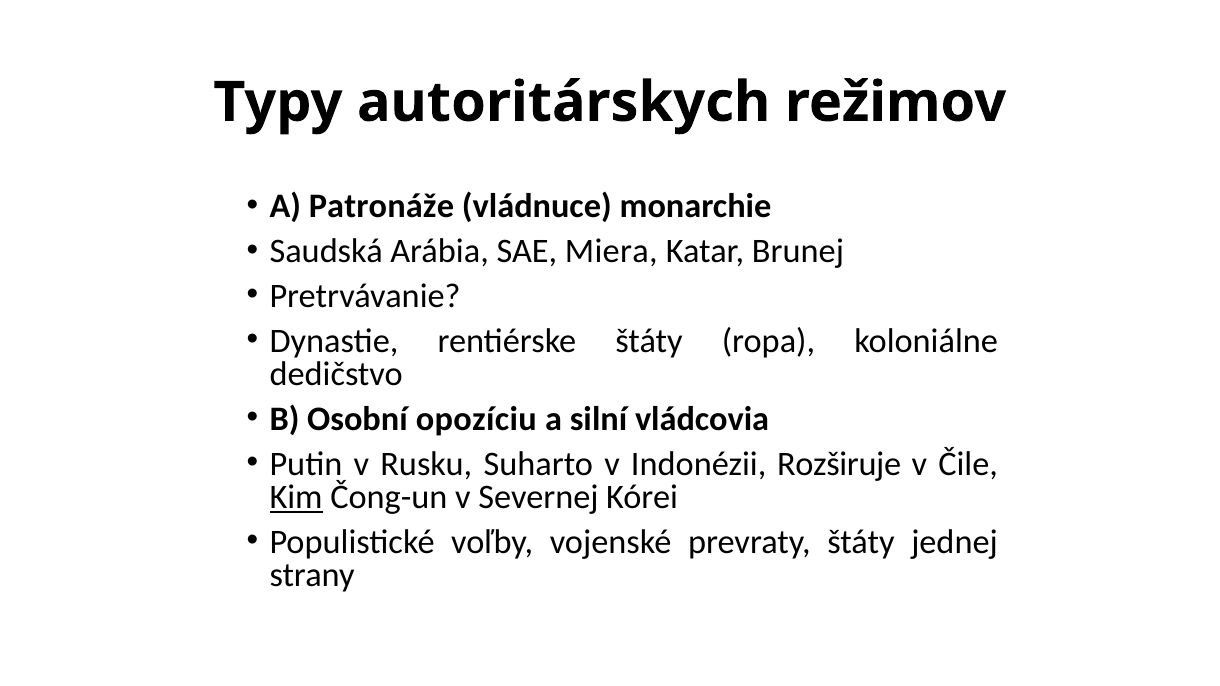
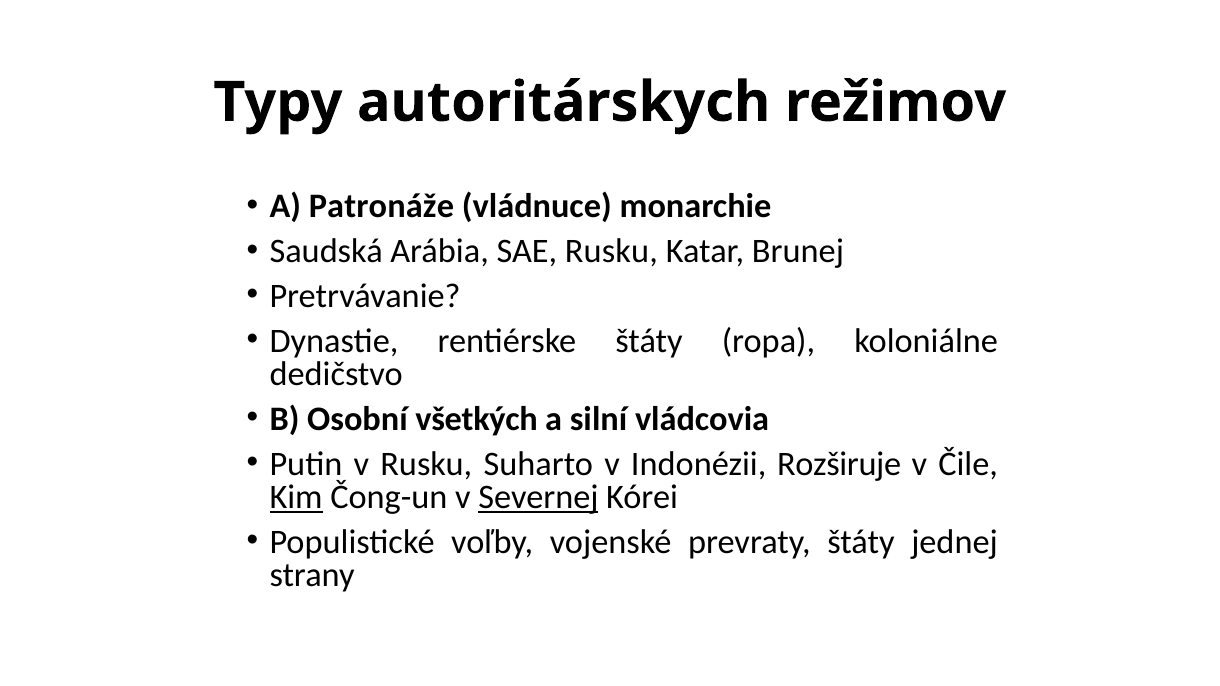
SAE Miera: Miera -> Rusku (611, 251)
opozíciu: opozíciu -> všetkých (477, 419)
Severnej underline: none -> present (538, 497)
